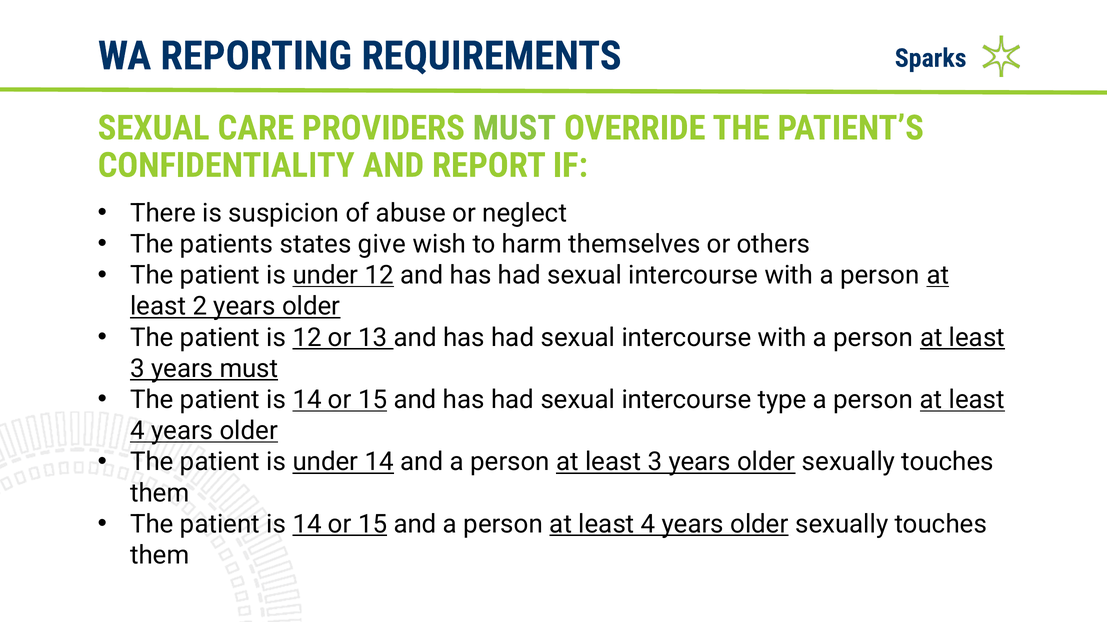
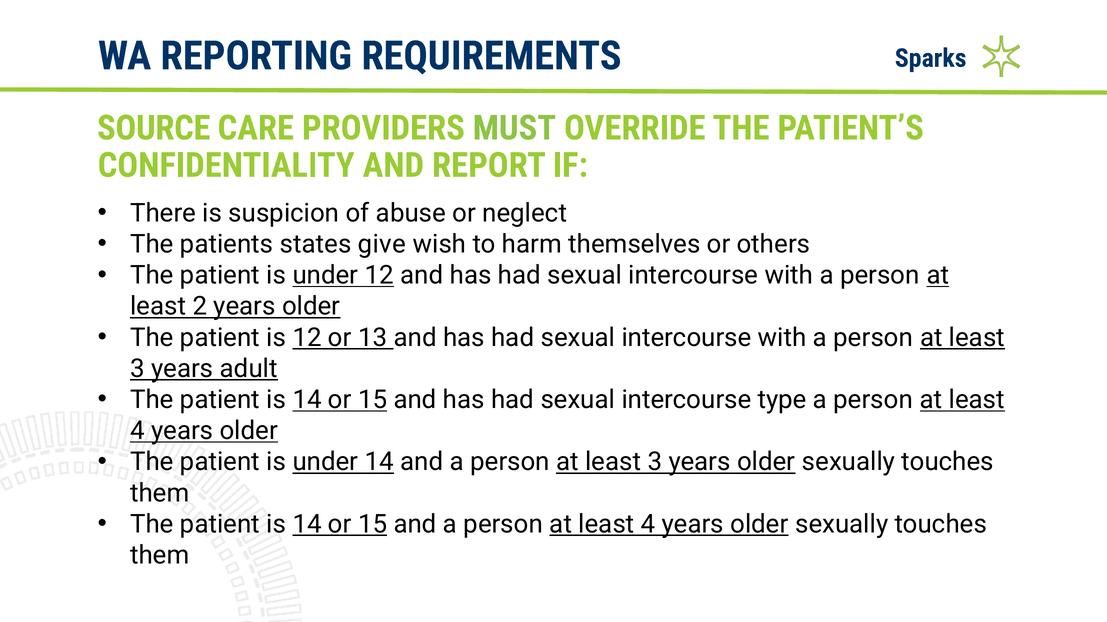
SEXUAL: SEXUAL -> SOURCE (154, 128)
years must: must -> adult (249, 369)
